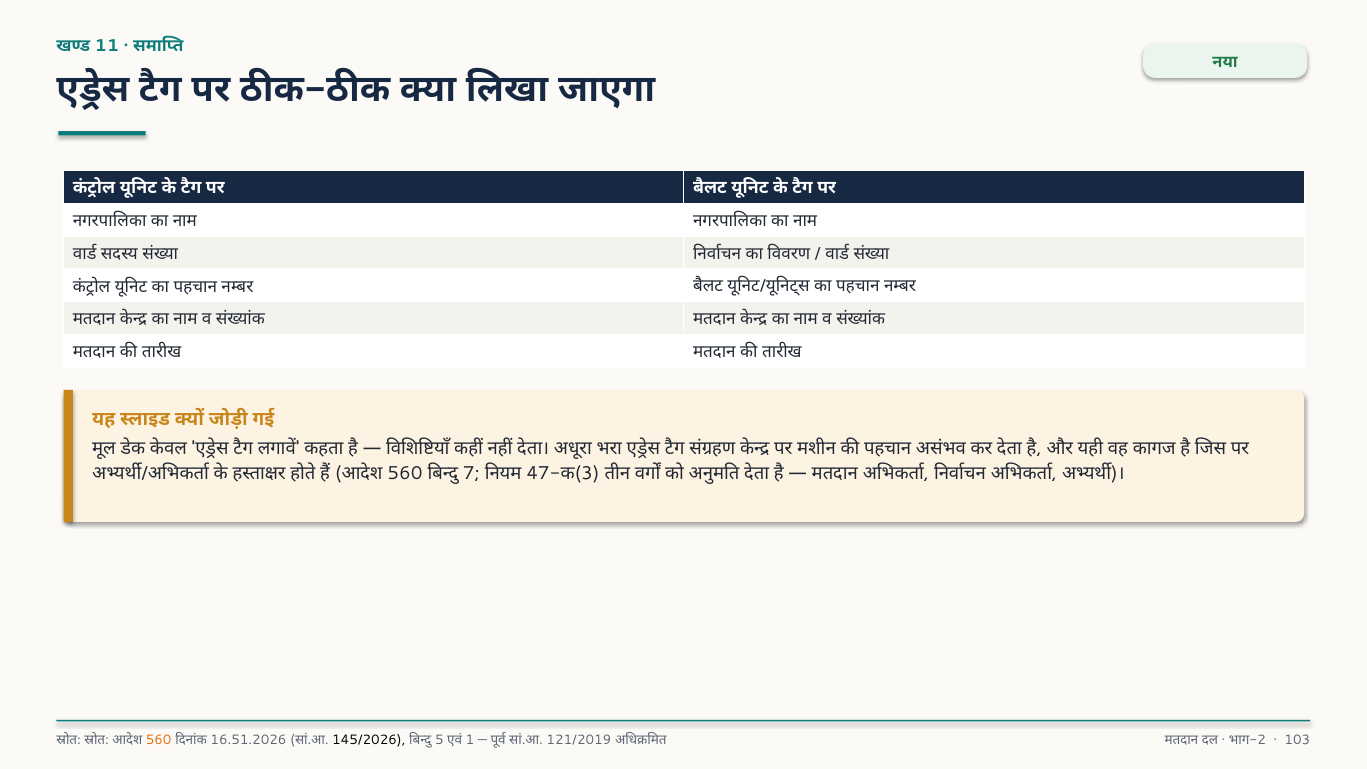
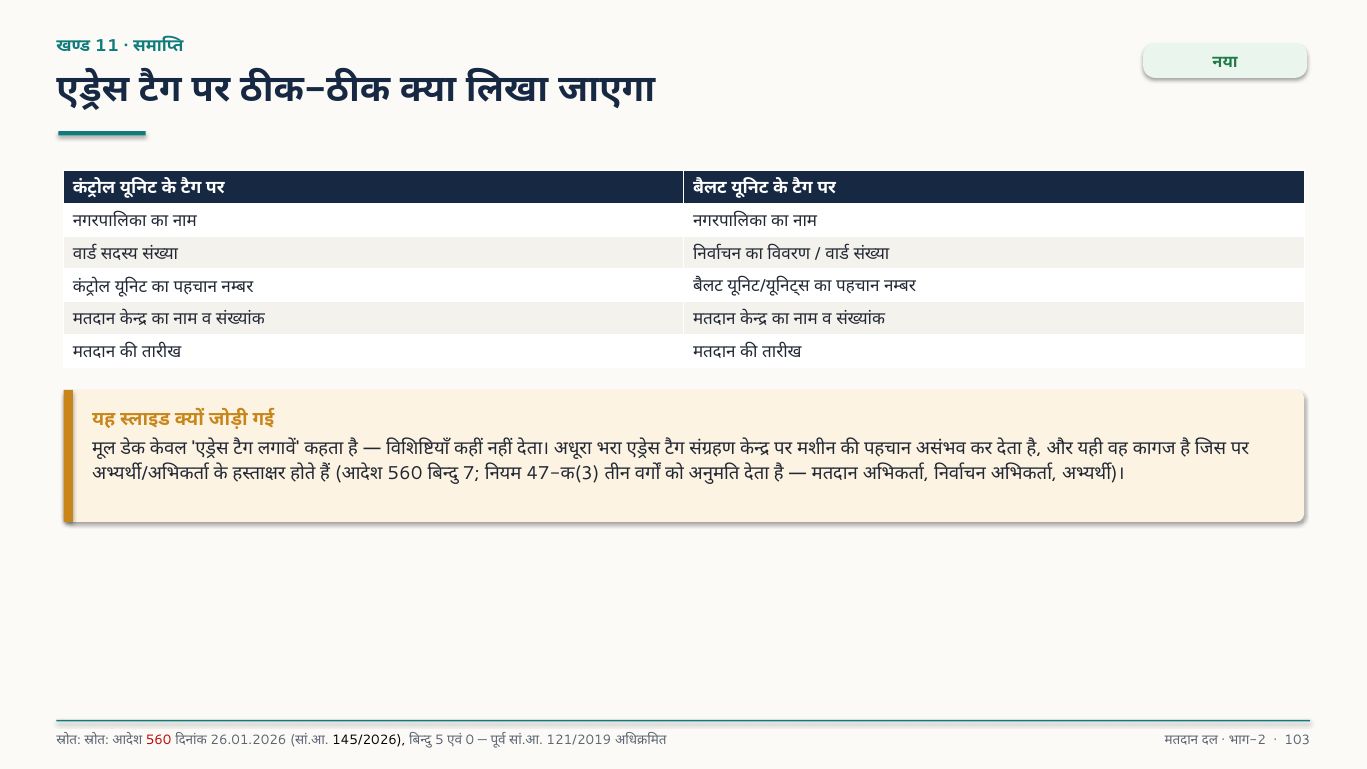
560 colour: orange -> red (159, 740)
16.51.2026: 16.51.2026 -> 26.01.2026 (248, 740)
1: 1 -> 0 (470, 740)
